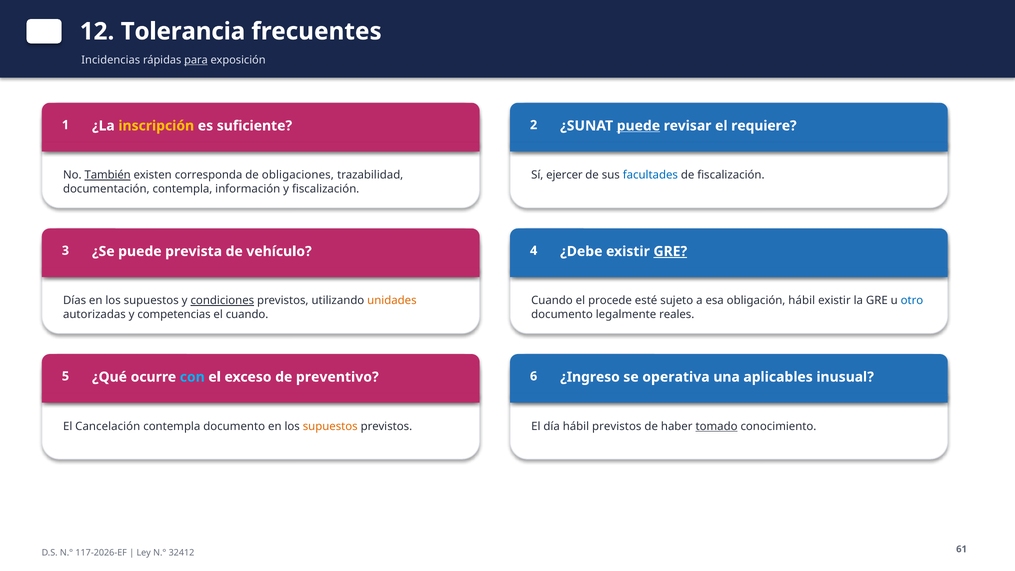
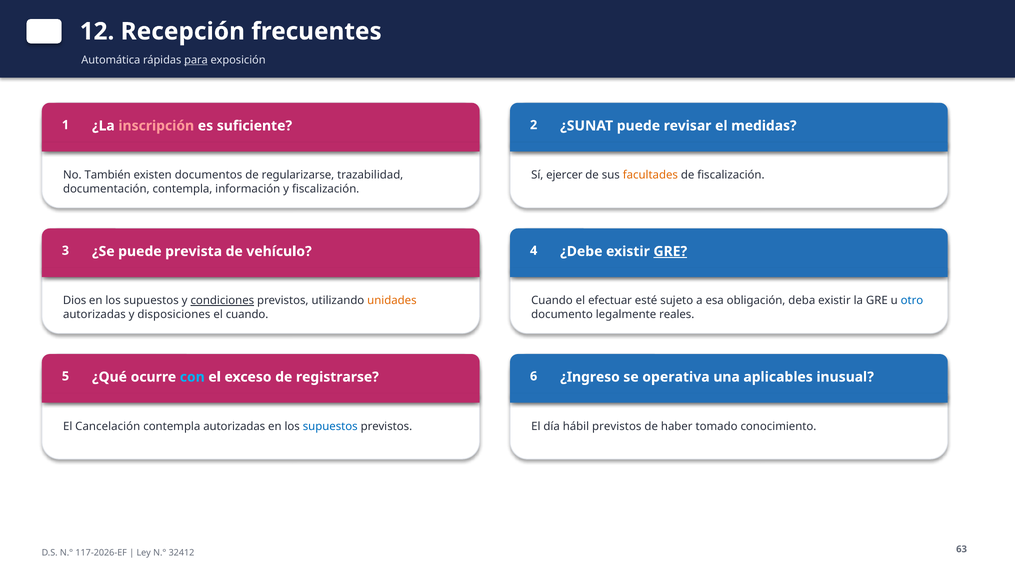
Tolerancia: Tolerancia -> Recepción (183, 31)
Incidencias: Incidencias -> Automática (111, 60)
inscripción colour: yellow -> pink (156, 126)
puede underline: present -> none (638, 126)
requiere: requiere -> medidas (764, 126)
También underline: present -> none (108, 175)
corresponda: corresponda -> documentos (209, 175)
obligaciones: obligaciones -> regularizarse (298, 175)
facultades colour: blue -> orange (650, 175)
Días: Días -> Dios (75, 301)
procede: procede -> efectuar (610, 301)
obligación hábil: hábil -> deba (802, 301)
competencias: competencias -> disposiciones (174, 314)
preventivo: preventivo -> registrarse (337, 377)
contempla documento: documento -> autorizadas (234, 426)
supuestos colour: orange -> blue (330, 426)
tomado underline: present -> none (717, 426)
61: 61 -> 63 (962, 549)
